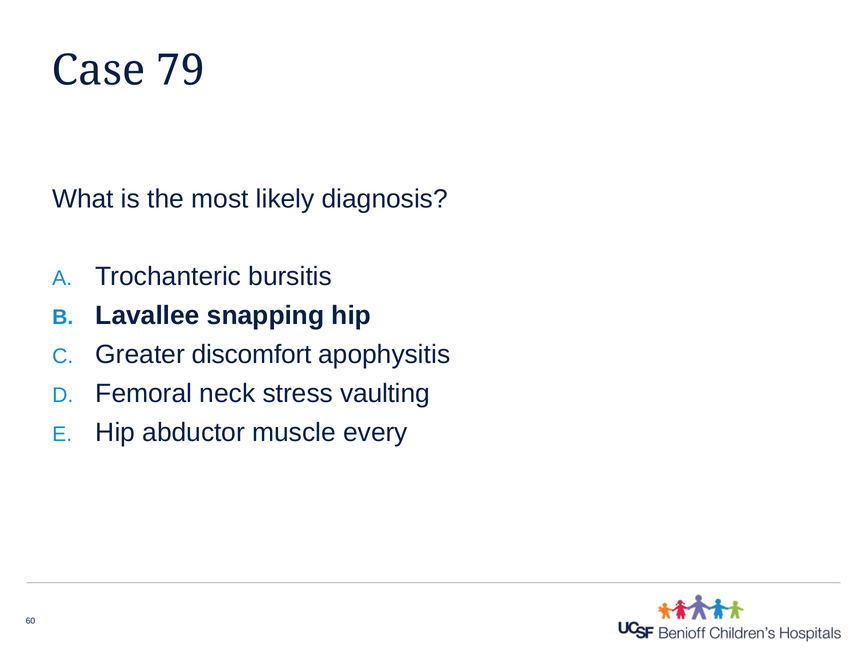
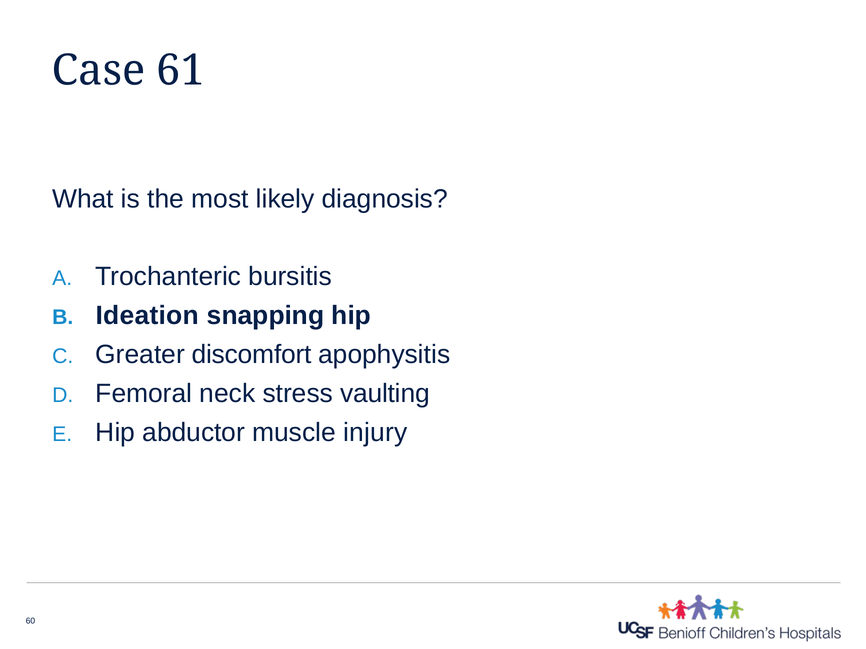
79: 79 -> 61 (181, 71)
Lavallee: Lavallee -> Ideation (147, 316)
every: every -> injury (375, 433)
